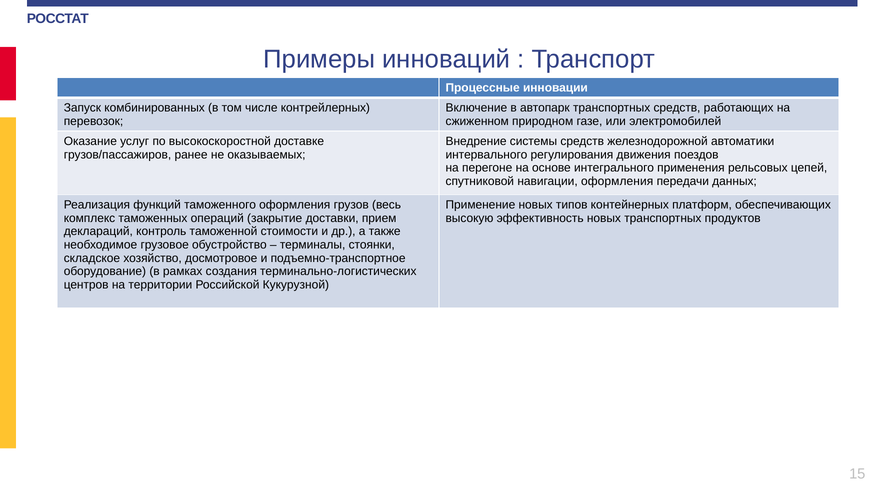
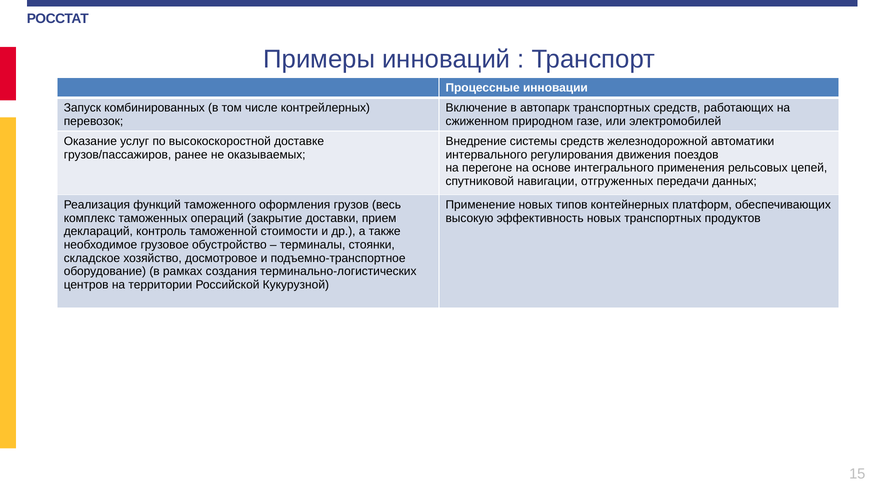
навигации оформления: оформления -> отгруженных (617, 181)
